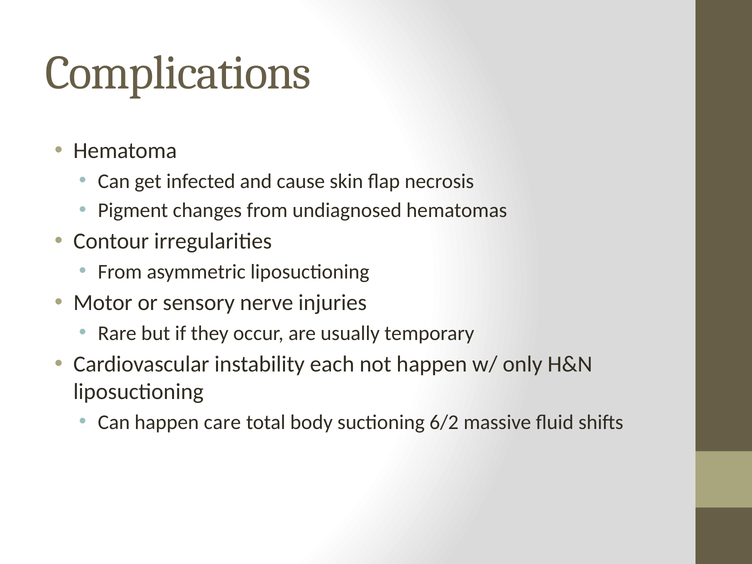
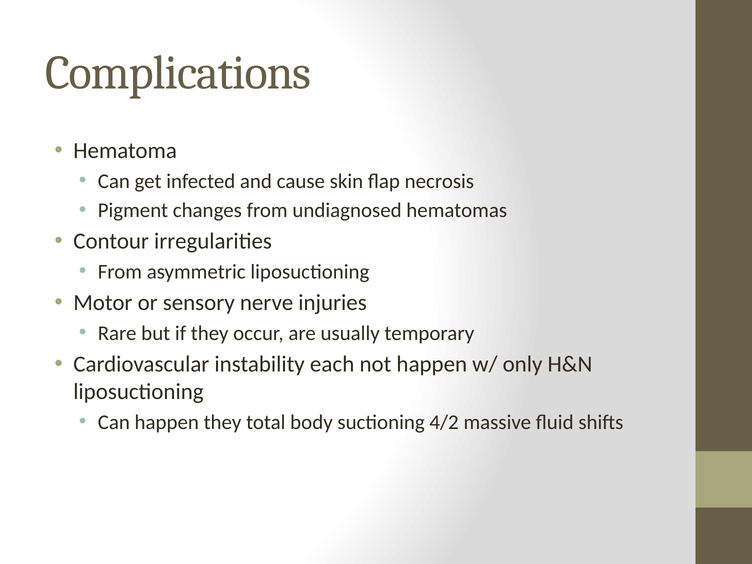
happen care: care -> they (223, 422)
6/2: 6/2 -> 4/2 (444, 422)
